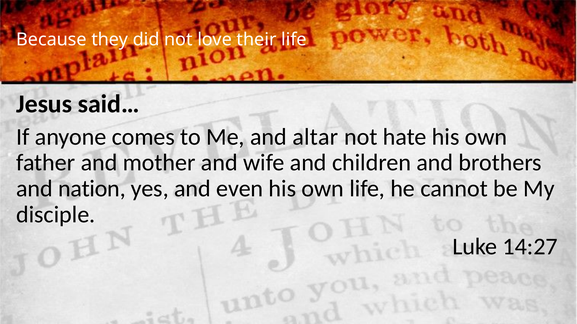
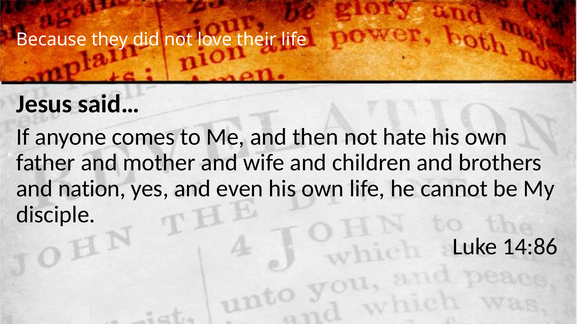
altar: altar -> then (315, 137)
14:27: 14:27 -> 14:86 (530, 247)
